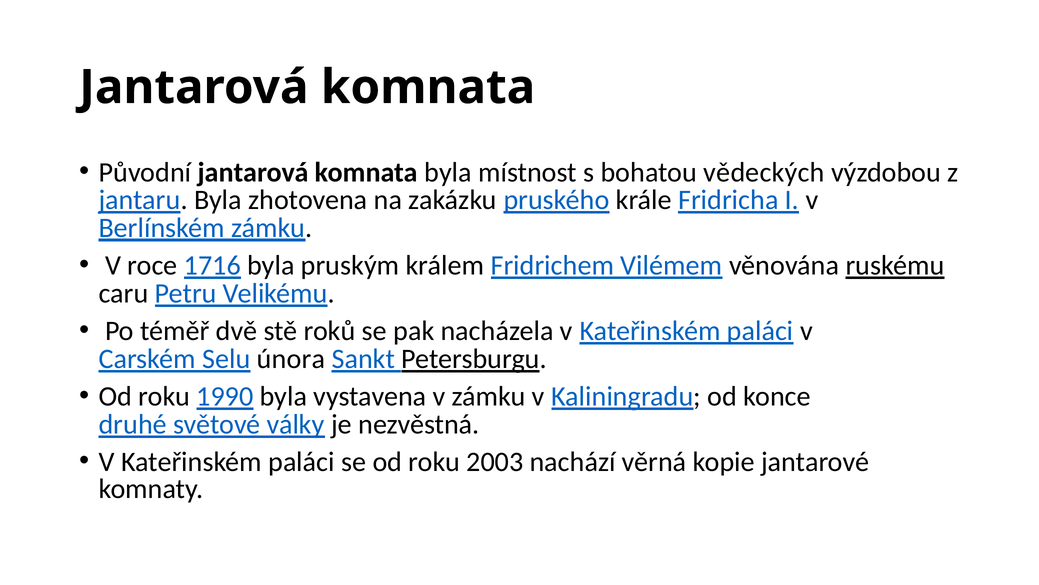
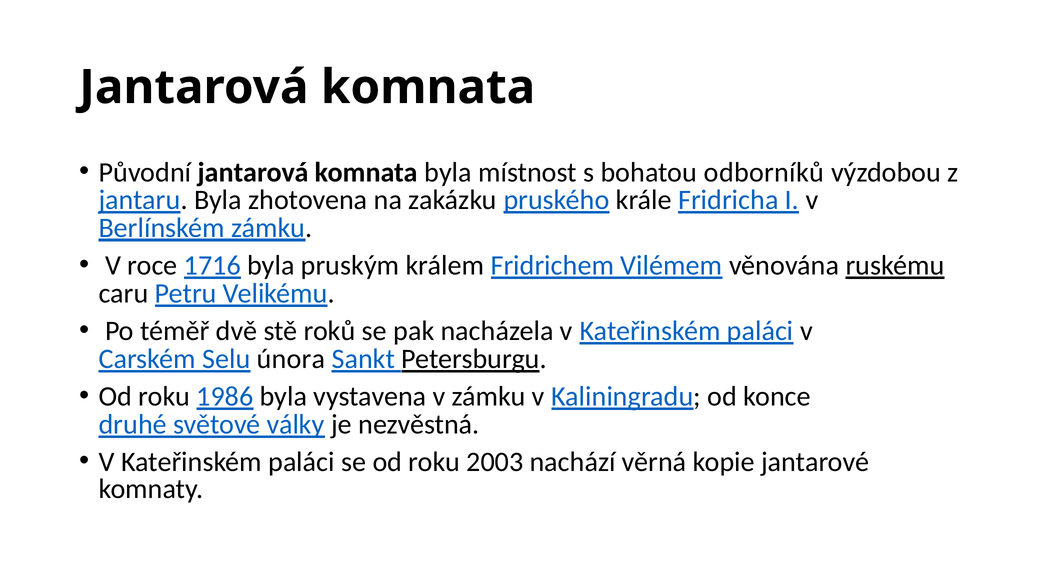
vědeckých: vědeckých -> odborníků (764, 172)
1990: 1990 -> 1986 (225, 396)
